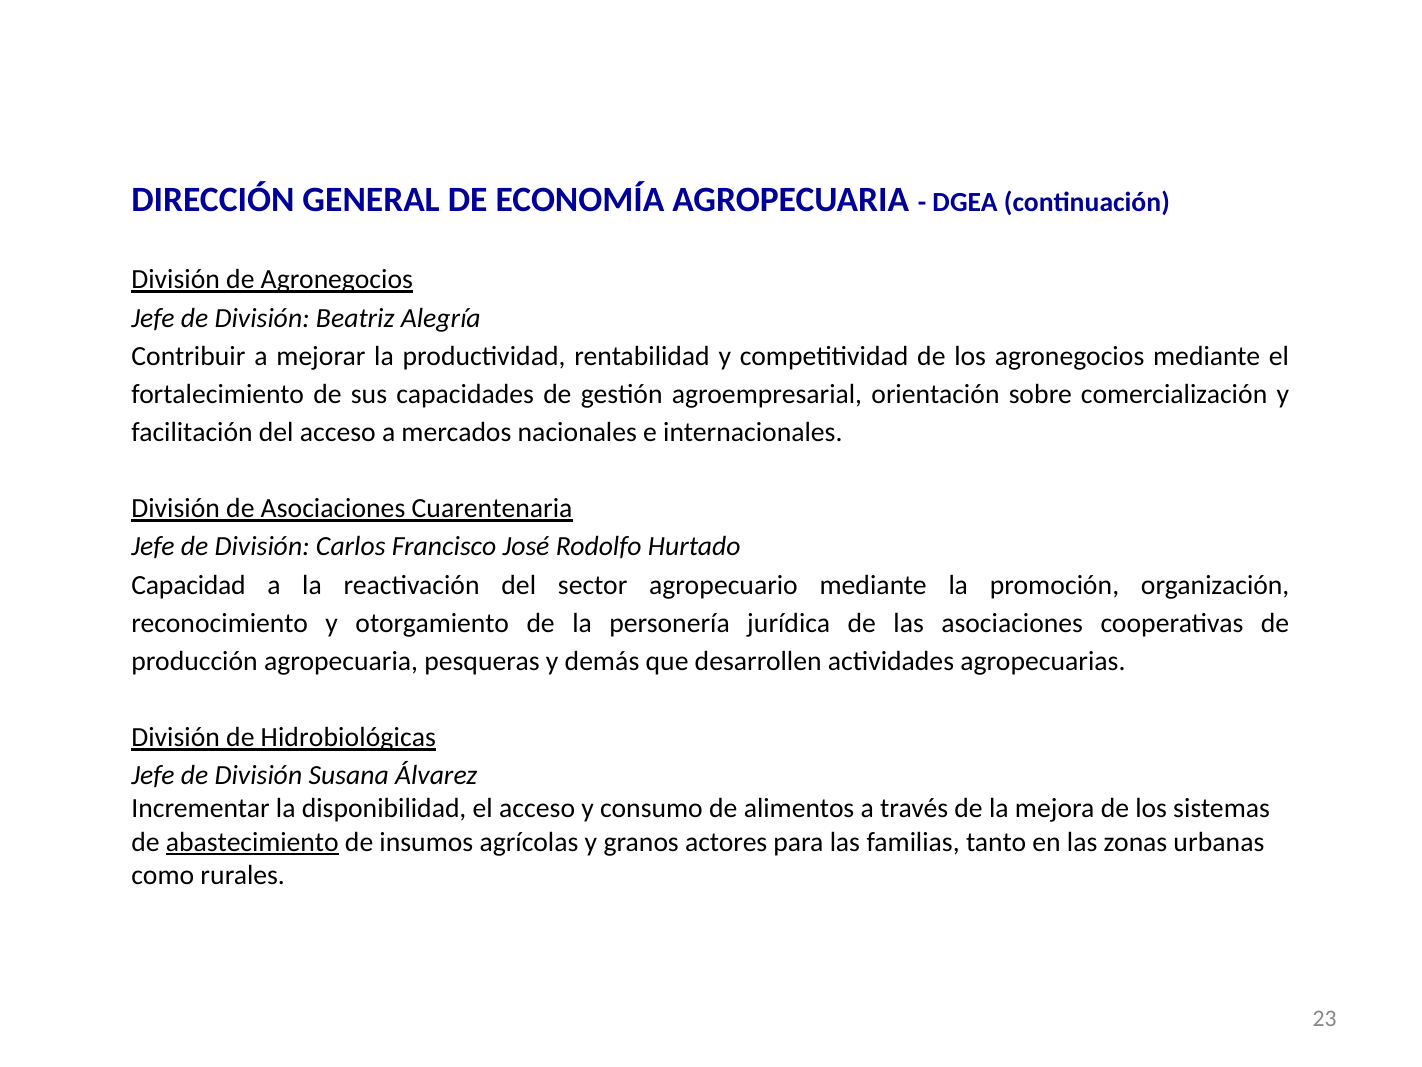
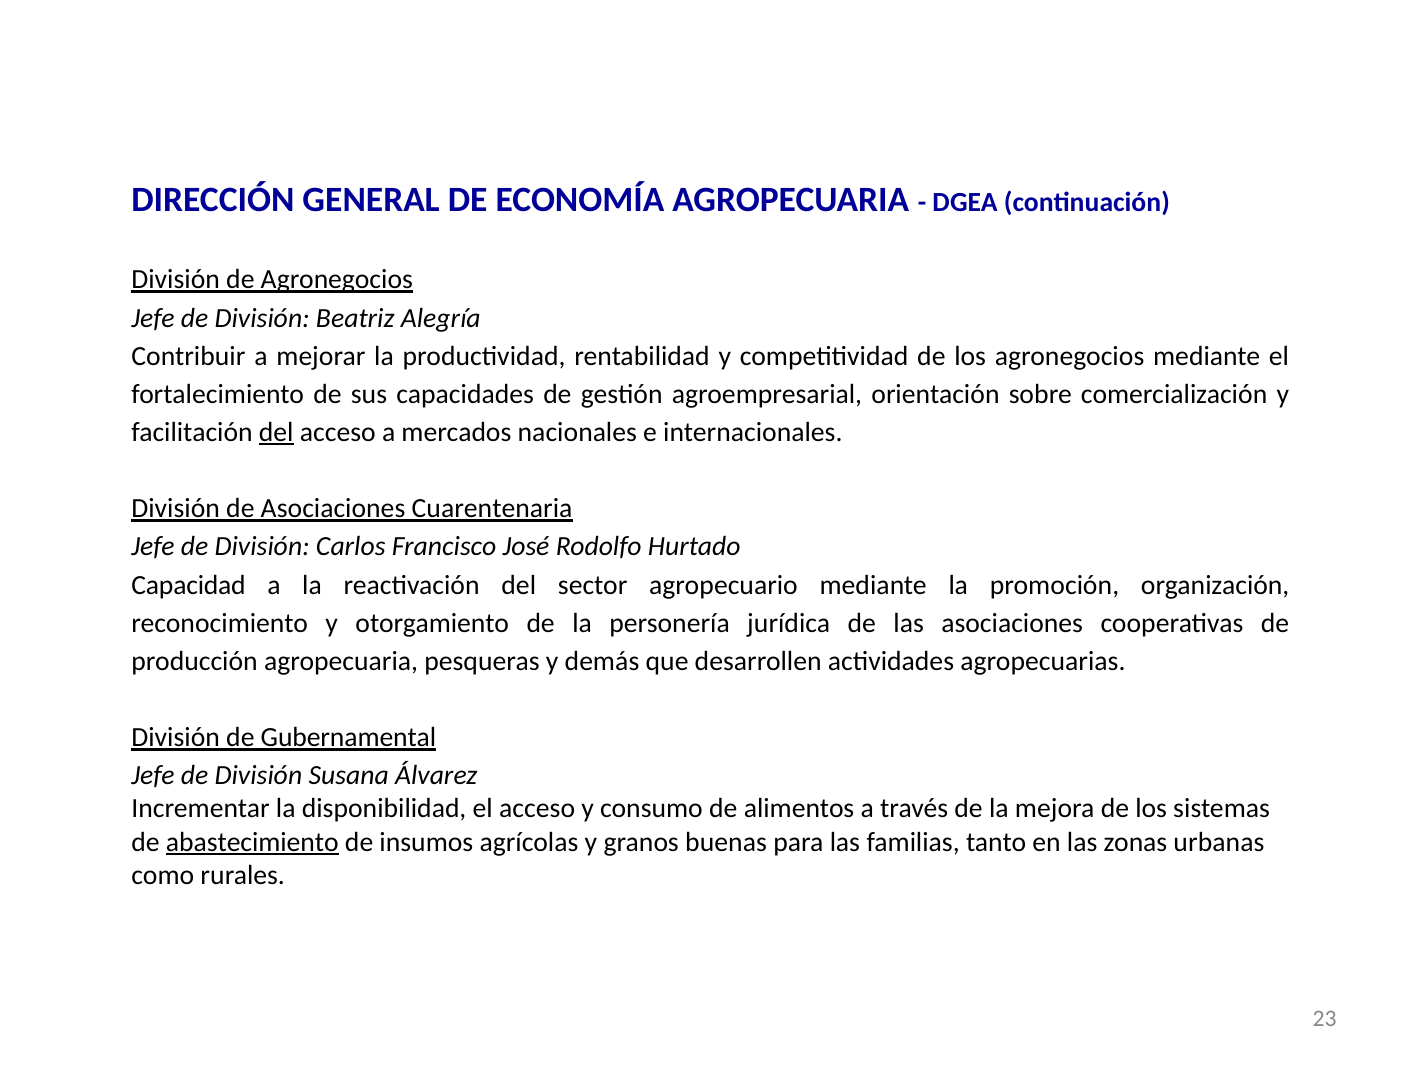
del underline: none -> present (276, 432)
Hidrobiológicas: Hidrobiológicas -> Gubernamental (348, 737)
actores: actores -> buenas (726, 842)
